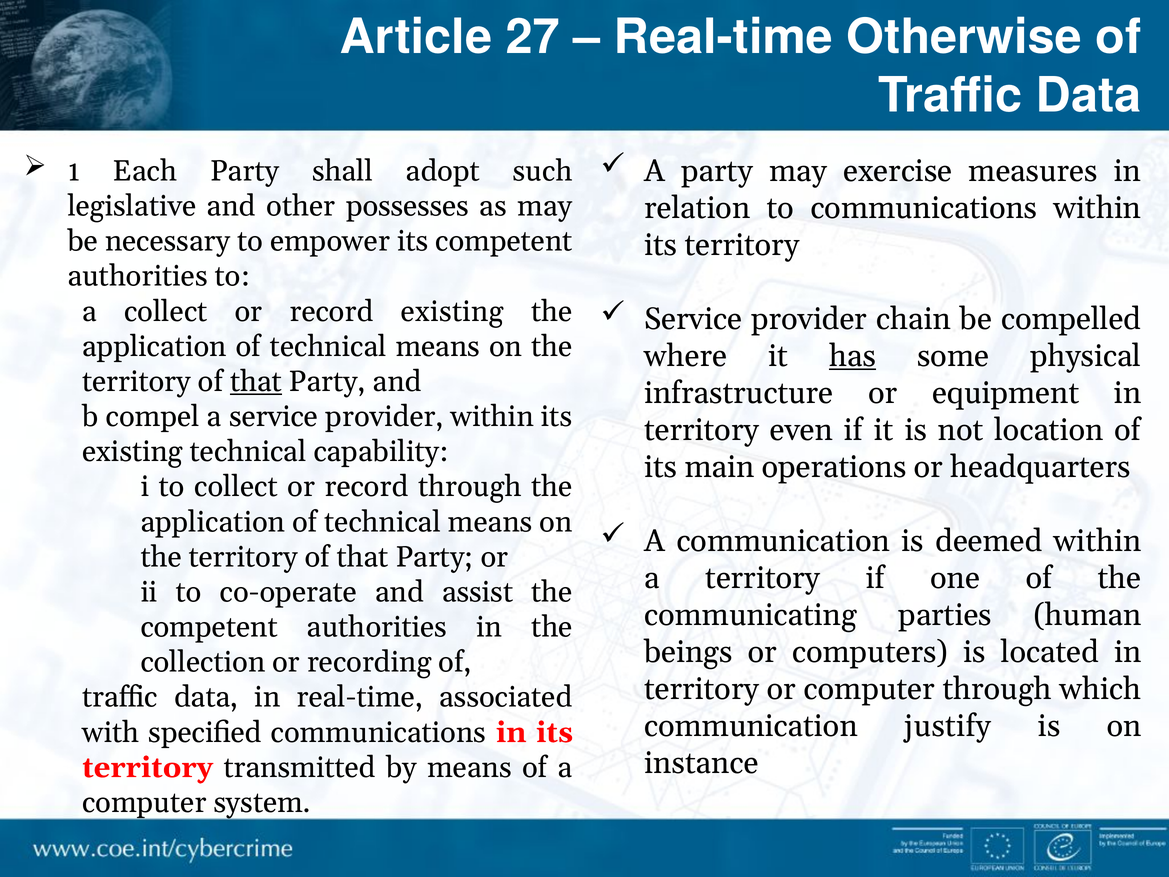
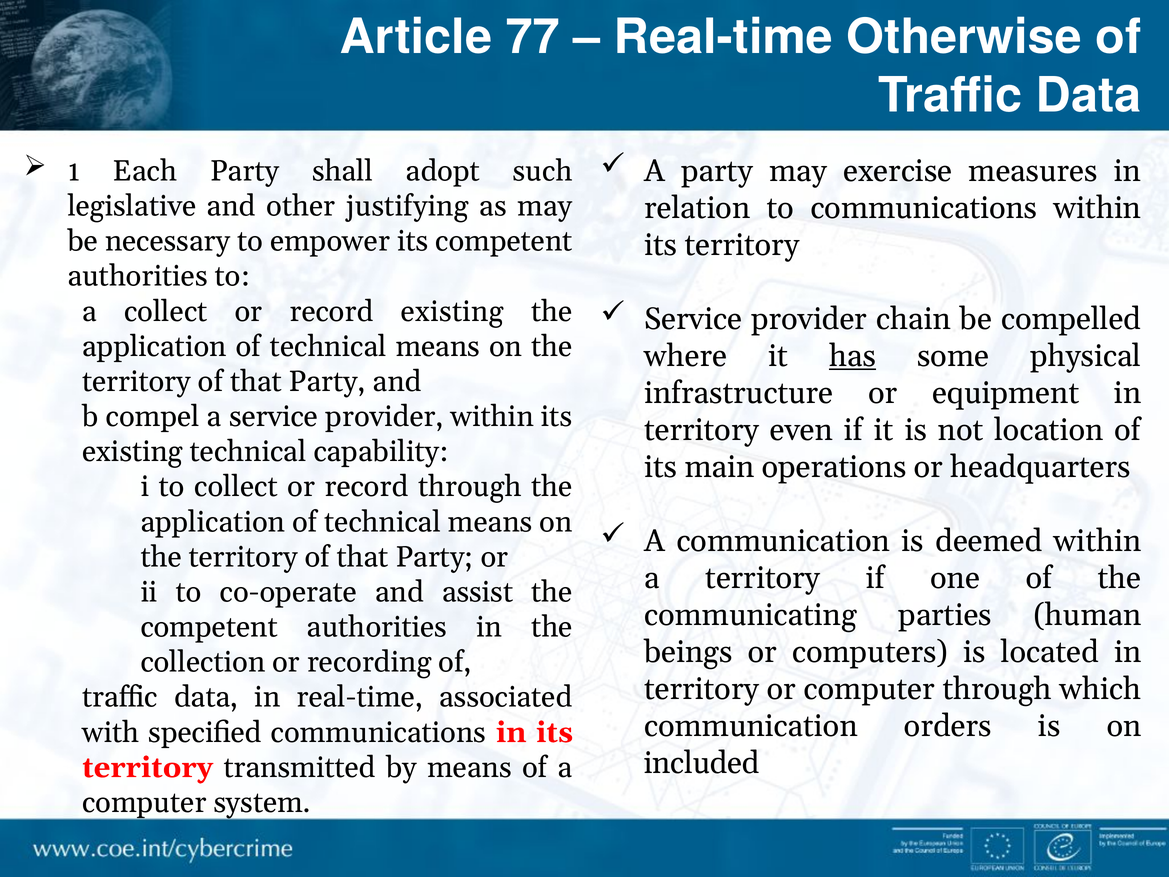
27: 27 -> 77 (533, 37)
possesses: possesses -> justifying (407, 206)
that underline: present -> none (256, 381)
justify: justify -> orders (948, 726)
instance: instance -> included (702, 763)
